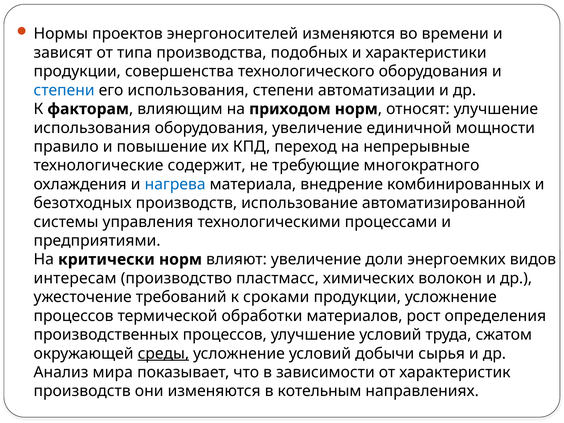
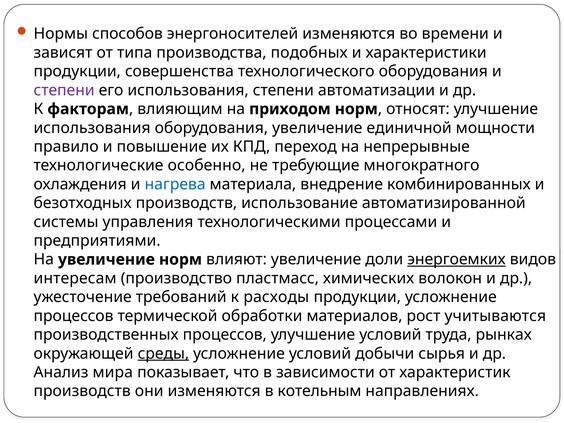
проектов: проектов -> способов (127, 34)
степени colour: blue -> purple (64, 90)
содержит: содержит -> особенно (207, 165)
На критически: критически -> увеличение (106, 259)
энергоемких underline: none -> present (456, 259)
сроками: сроками -> расходы (276, 297)
определения: определения -> учитываются (495, 316)
сжатом: сжатом -> рынках (504, 335)
